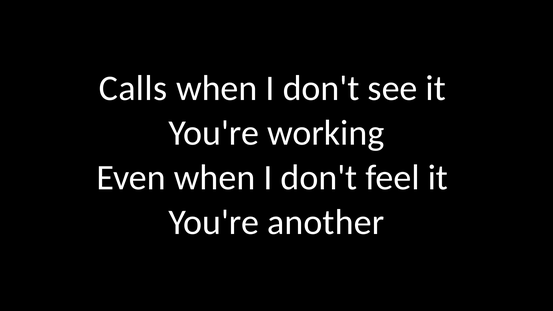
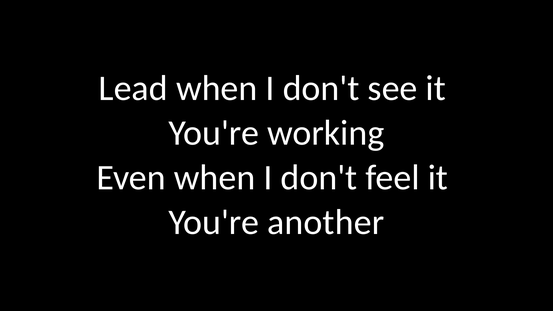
Calls: Calls -> Lead (133, 88)
